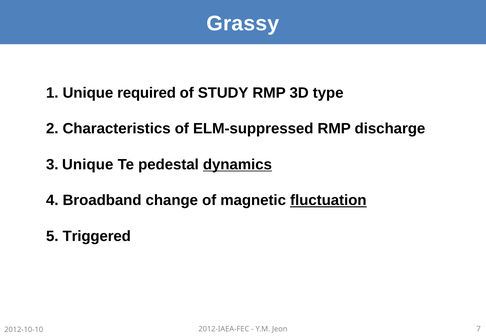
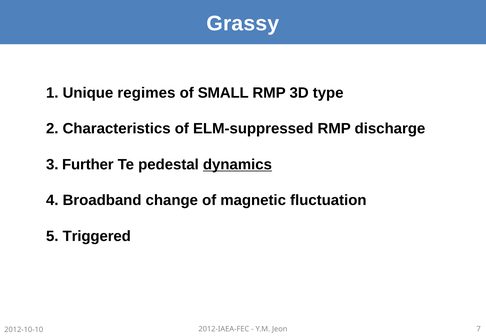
required: required -> regimes (146, 93)
STUDY: STUDY -> SMALL (223, 93)
3 Unique: Unique -> Further (88, 165)
fluctuation underline: present -> none (328, 201)
